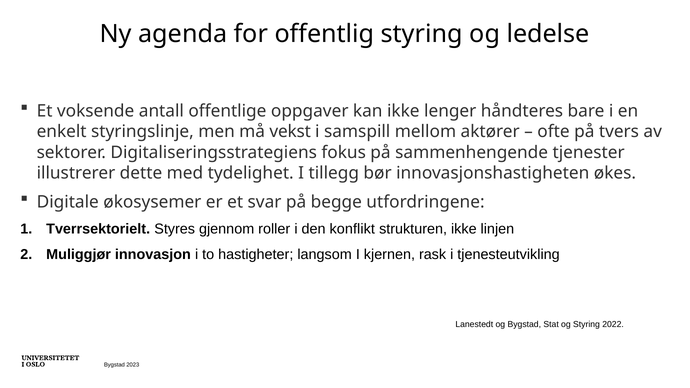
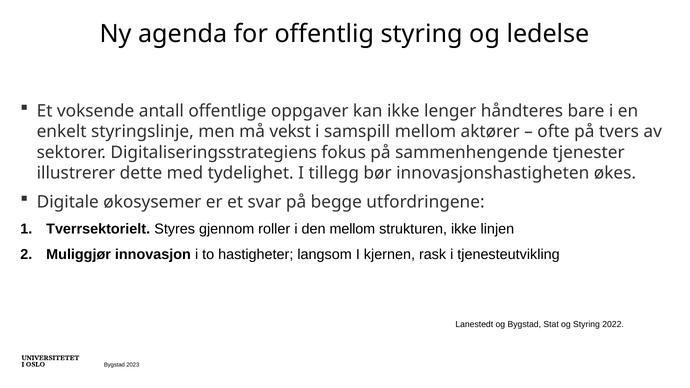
den konflikt: konflikt -> mellom (352, 229)
